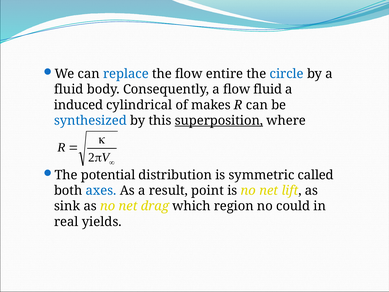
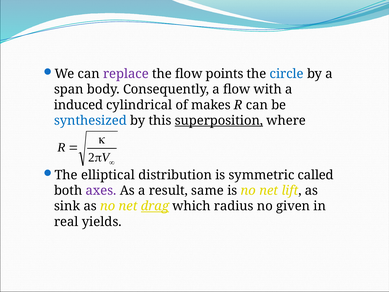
replace colour: blue -> purple (126, 74)
entire: entire -> points (225, 74)
fluid: fluid -> span (69, 89)
flow fluid: fluid -> with (268, 89)
potential: potential -> elliptical (108, 175)
axes colour: blue -> purple (101, 190)
point: point -> same (208, 190)
drag underline: none -> present (155, 206)
region: region -> radius (234, 206)
could: could -> given (293, 206)
